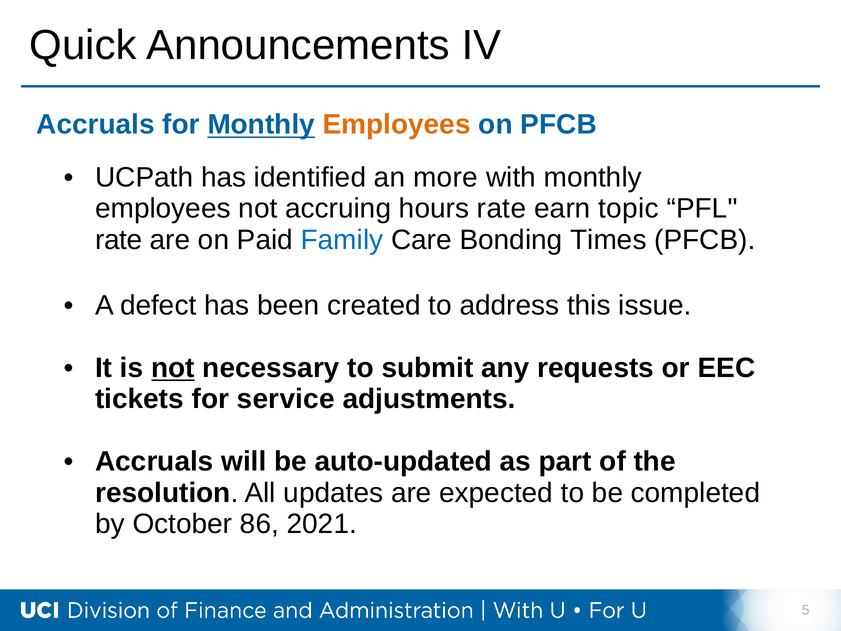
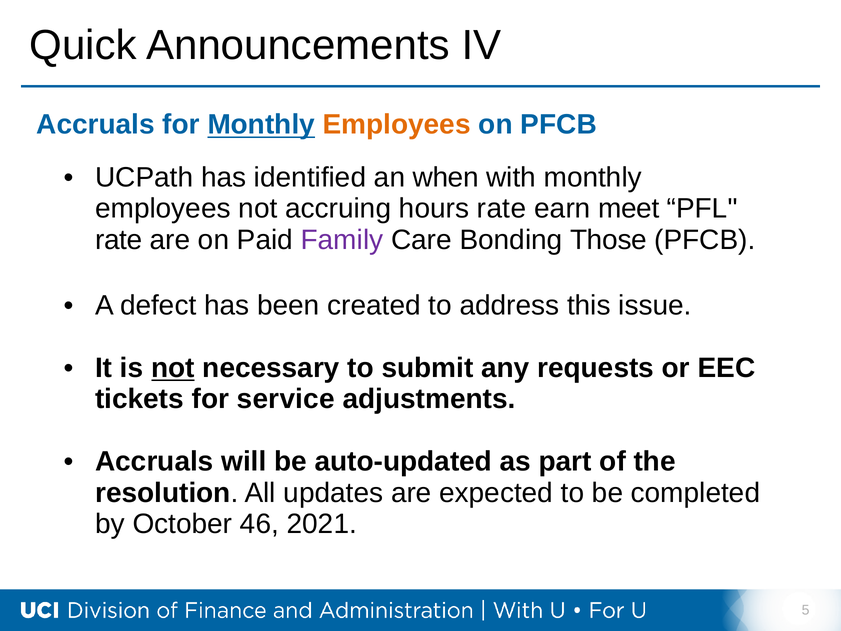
more: more -> when (446, 177)
topic: topic -> meet (629, 209)
Family colour: blue -> purple (342, 240)
Times: Times -> Those (608, 240)
86: 86 -> 46 (259, 524)
